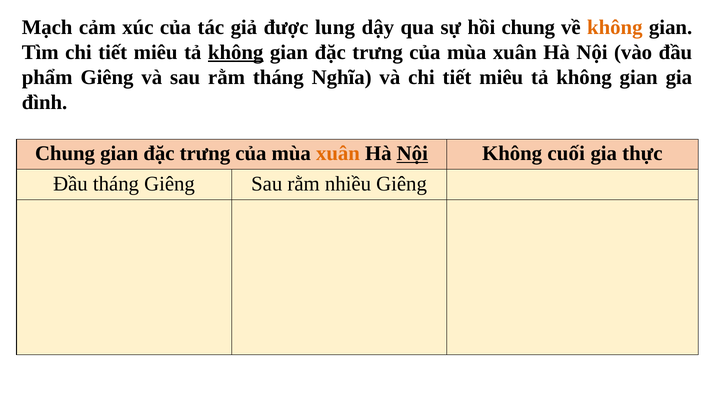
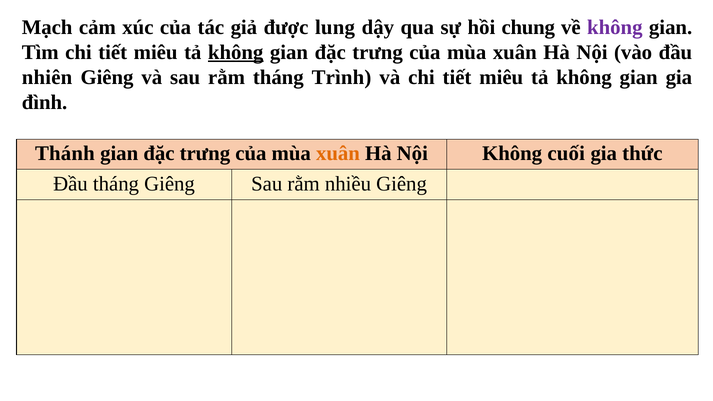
không colour: orange -> purple (615, 27)
phẩm: phẩm -> nhiên (47, 77)
Nghĩa: Nghĩa -> Trình (342, 77)
Chung: Chung -> Thánh (65, 153)
Nội underline: present -> none (412, 153)
thực: thực -> thức (642, 153)
